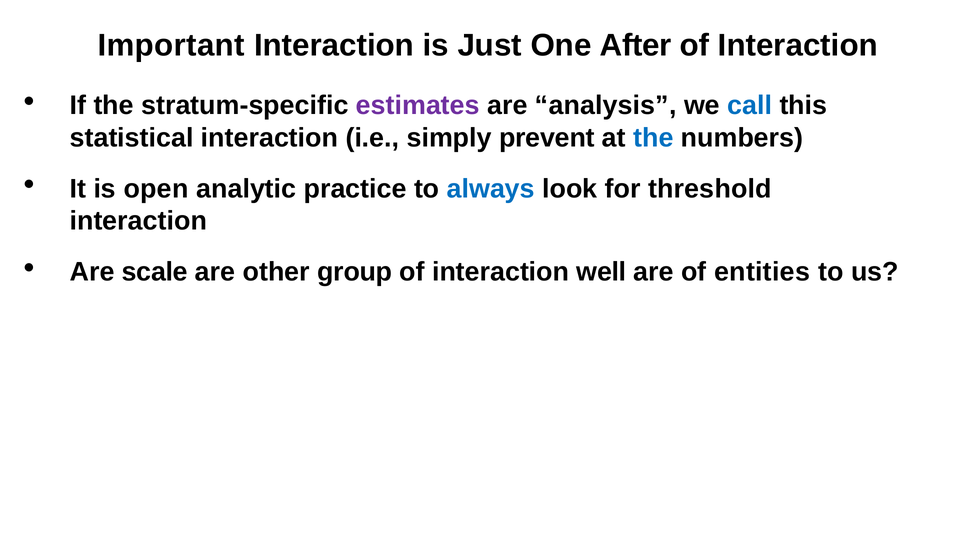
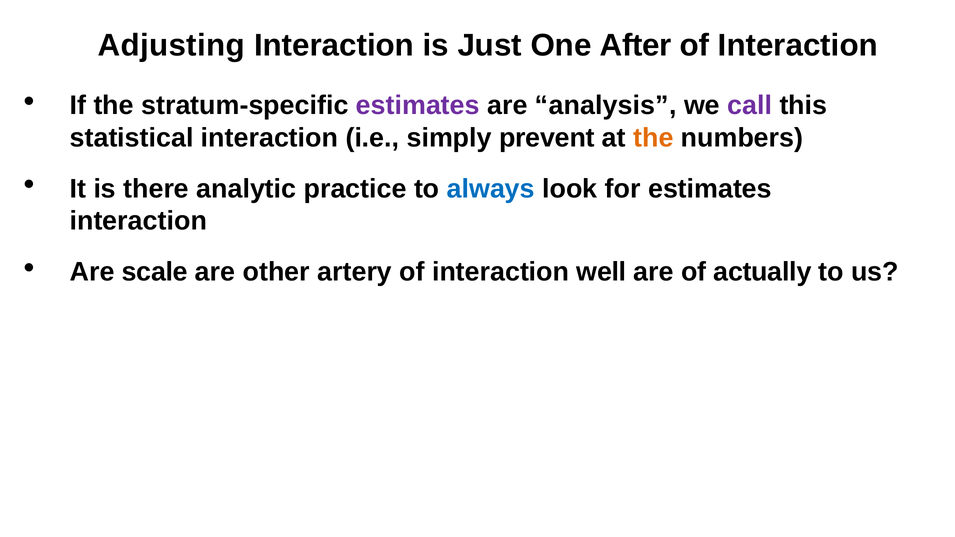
Important: Important -> Adjusting (171, 46)
call colour: blue -> purple (750, 106)
the colour: blue -> orange (653, 138)
open: open -> there (156, 189)
for threshold: threshold -> estimates (710, 189)
group: group -> artery (355, 272)
entities: entities -> actually (762, 272)
